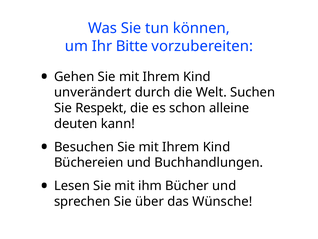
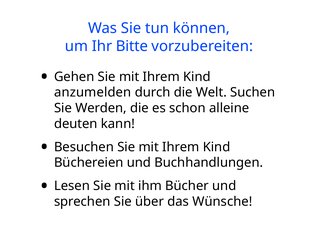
unverändert: unverändert -> anzumelden (93, 92)
Respekt: Respekt -> Werden (101, 108)
